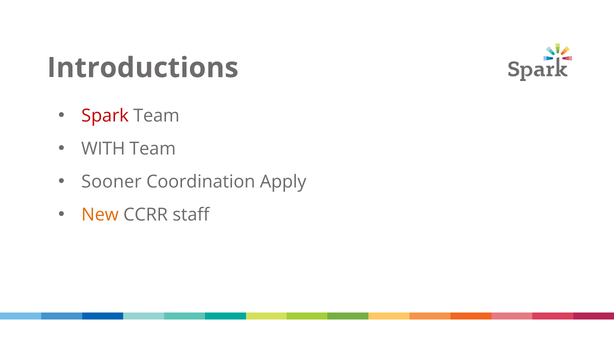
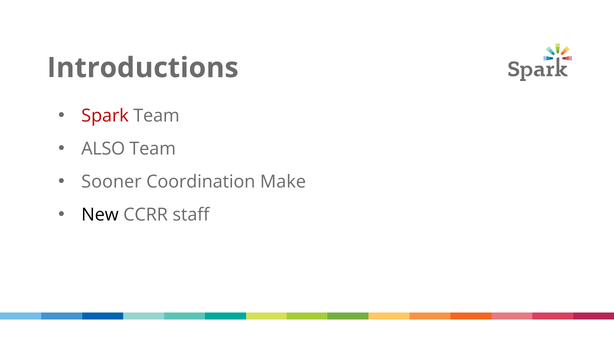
WITH: WITH -> ALSO (103, 149)
Apply: Apply -> Make (283, 182)
New colour: orange -> black (100, 215)
